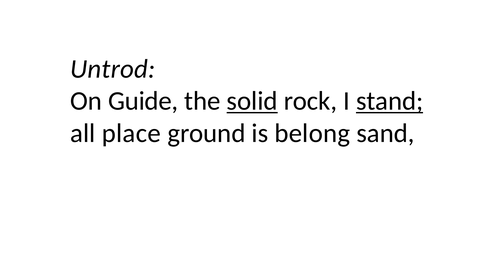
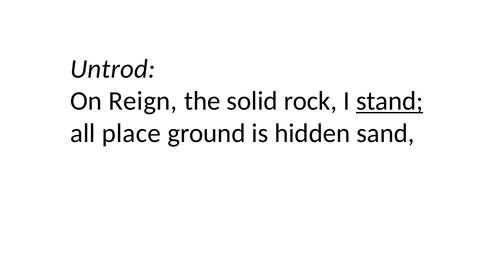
Guide: Guide -> Reign (143, 101)
solid underline: present -> none (252, 101)
belong: belong -> hidden (312, 133)
